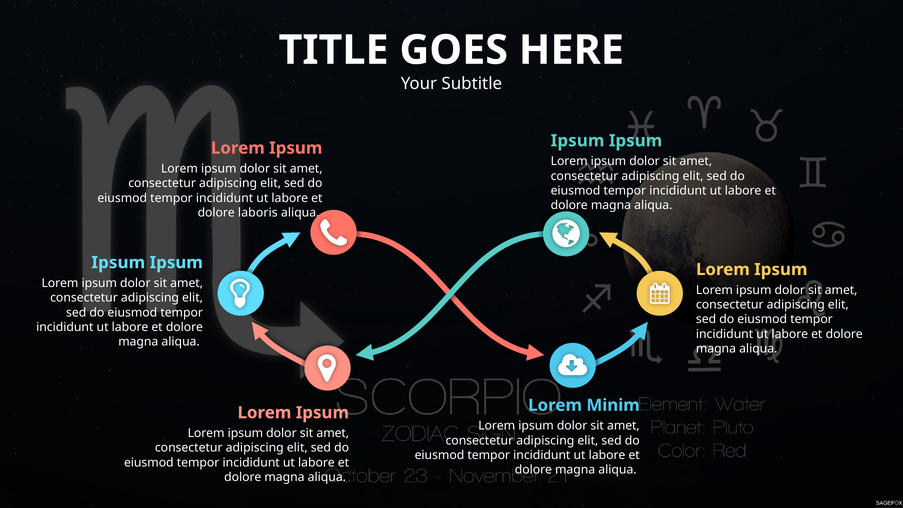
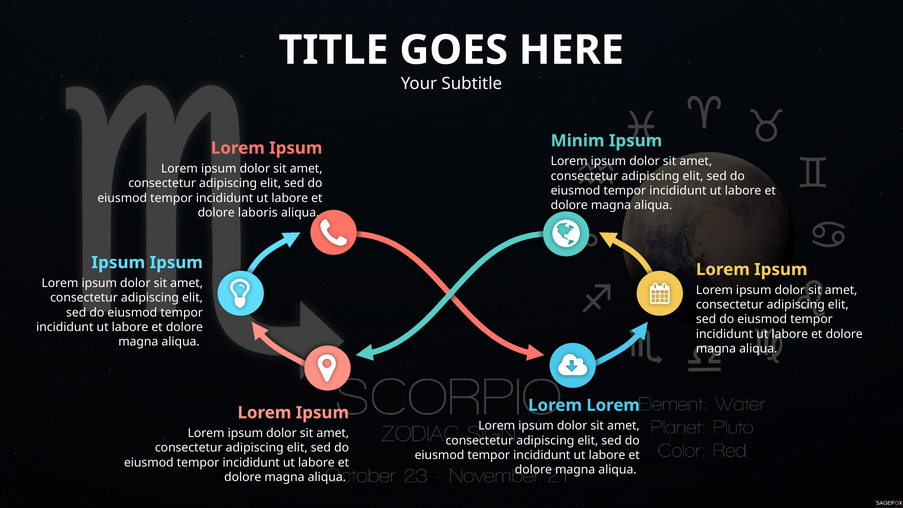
Ipsum: Ipsum -> Minim (578, 141)
Minim: Minim -> Lorem (613, 405)
